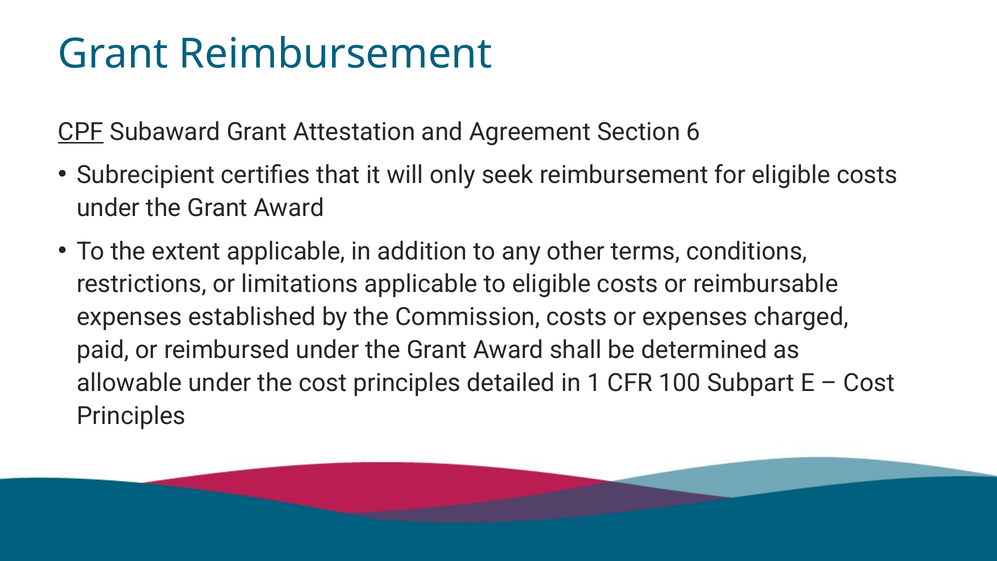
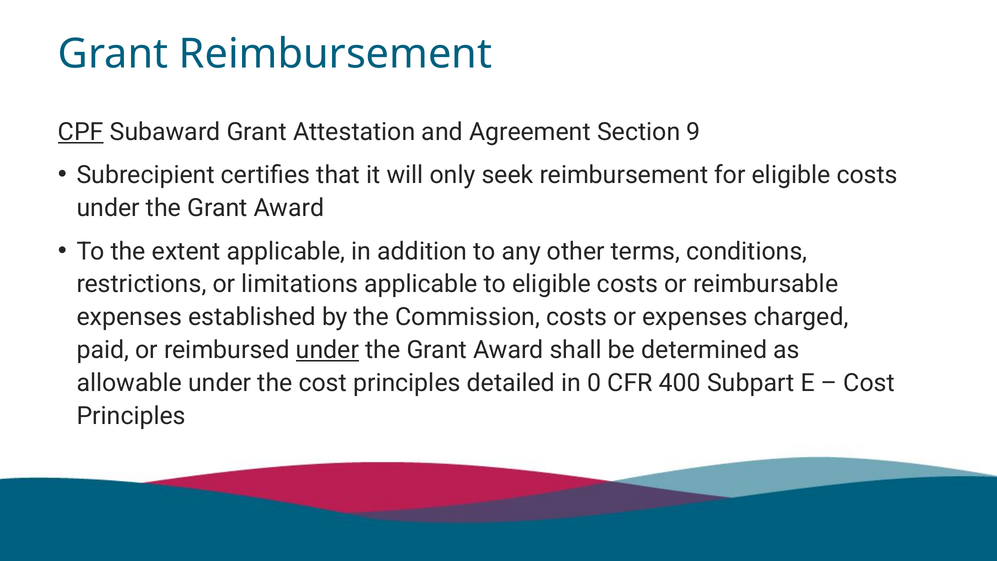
6: 6 -> 9 (693, 132)
under underline: none -> present (327, 350)
1: 1 -> 0 (594, 383)
100: 100 -> 400 (680, 383)
